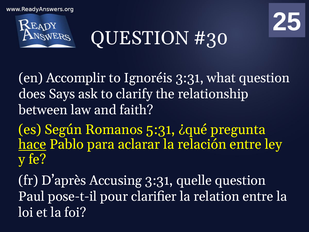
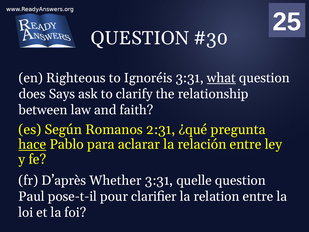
Accomplir: Accomplir -> Righteous (76, 78)
what underline: none -> present (221, 78)
5:31: 5:31 -> 2:31 (161, 129)
Accusing: Accusing -> Whether (116, 180)
